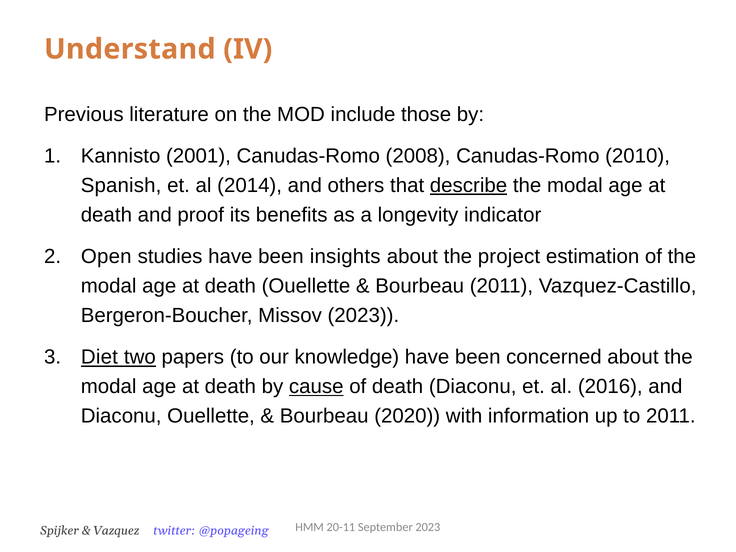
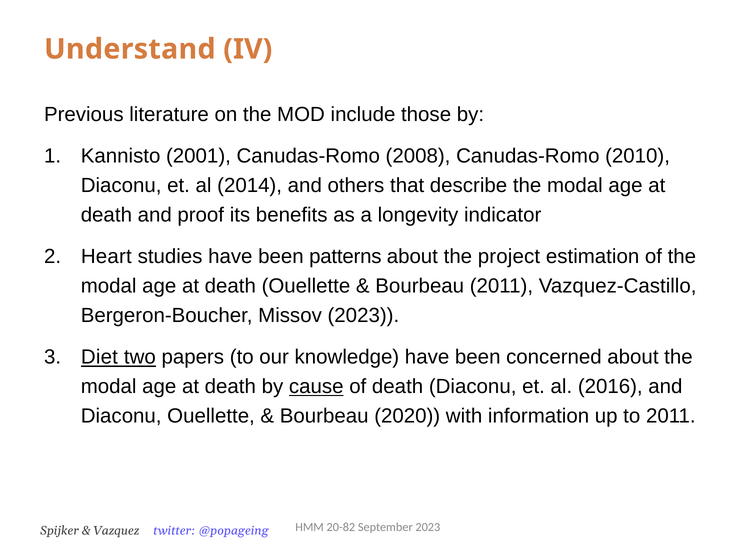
Spanish: Spanish -> Diaconu (121, 185)
describe underline: present -> none (469, 185)
Open: Open -> Heart (106, 257)
insights: insights -> patterns (345, 257)
20-11: 20-11 -> 20-82 (341, 527)
